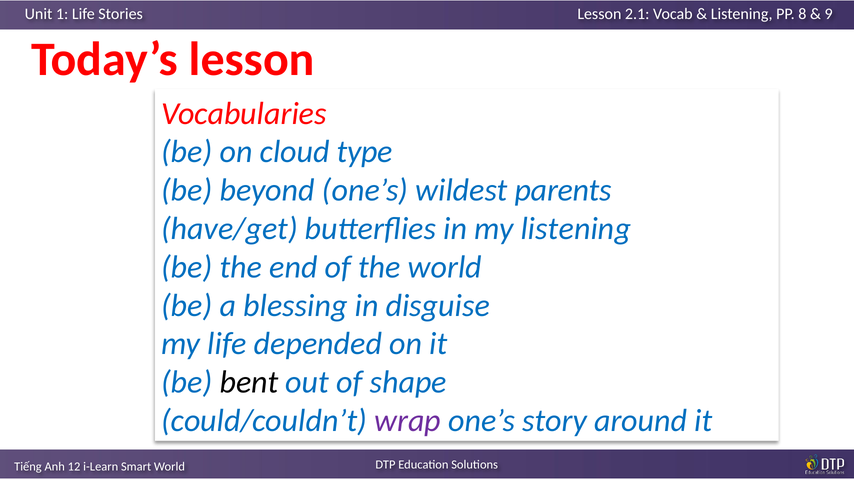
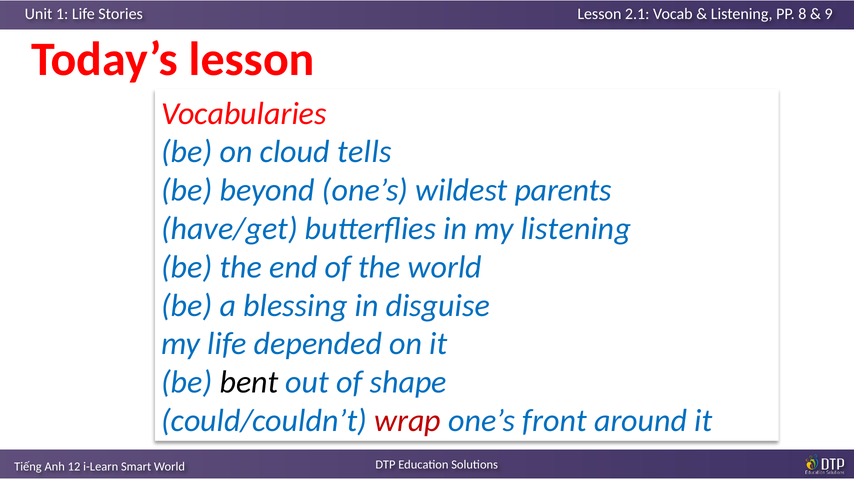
type: type -> tells (364, 152)
wrap colour: purple -> red (408, 421)
story: story -> front (554, 421)
